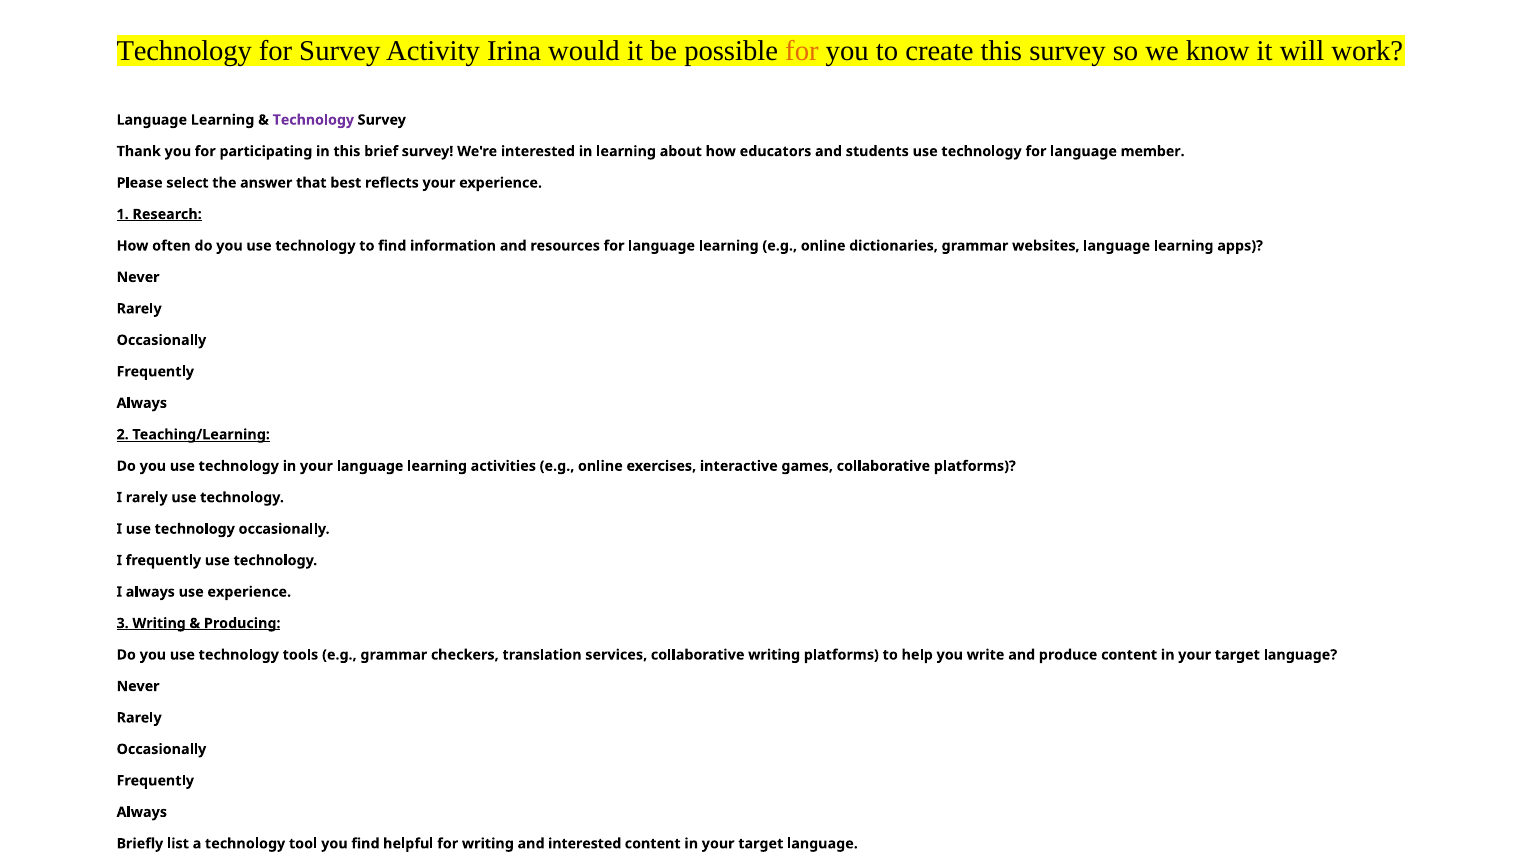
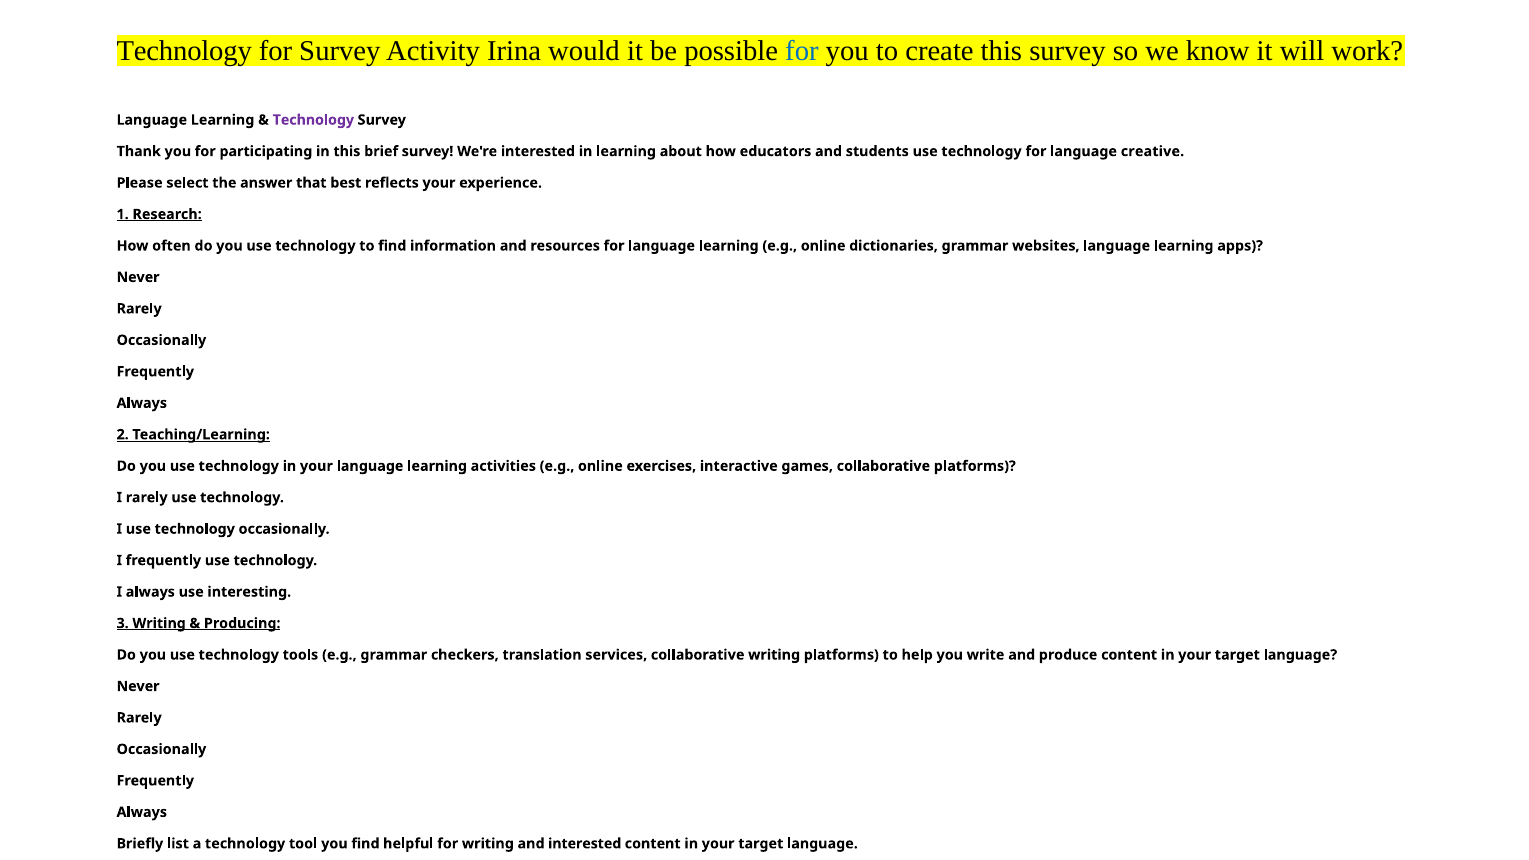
for colour: orange -> blue (802, 51)
member: member -> creative (1152, 151)
use experience: experience -> interesting (249, 592)
